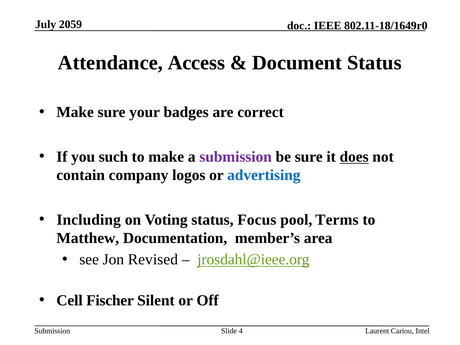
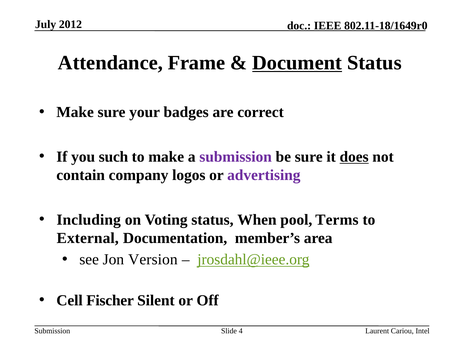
2059: 2059 -> 2012 (70, 24)
Access: Access -> Frame (196, 63)
Document underline: none -> present (297, 63)
advertising colour: blue -> purple (264, 175)
Focus: Focus -> When (257, 220)
Matthew: Matthew -> External (88, 238)
Revised: Revised -> Version (153, 260)
